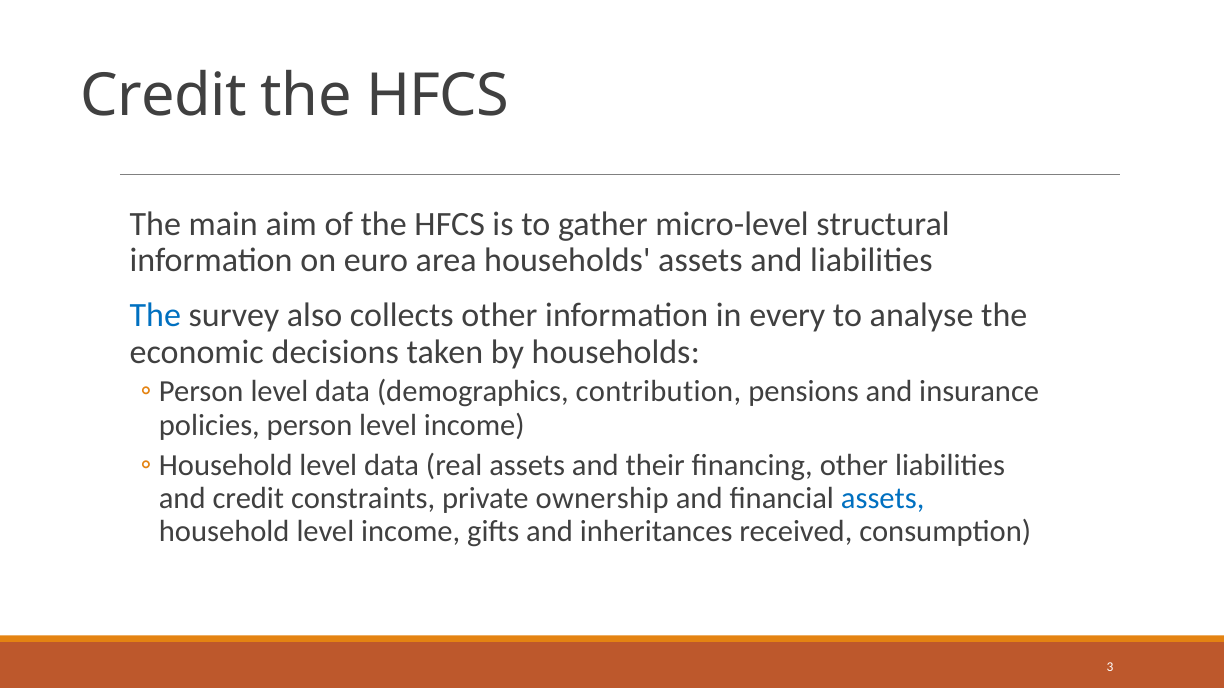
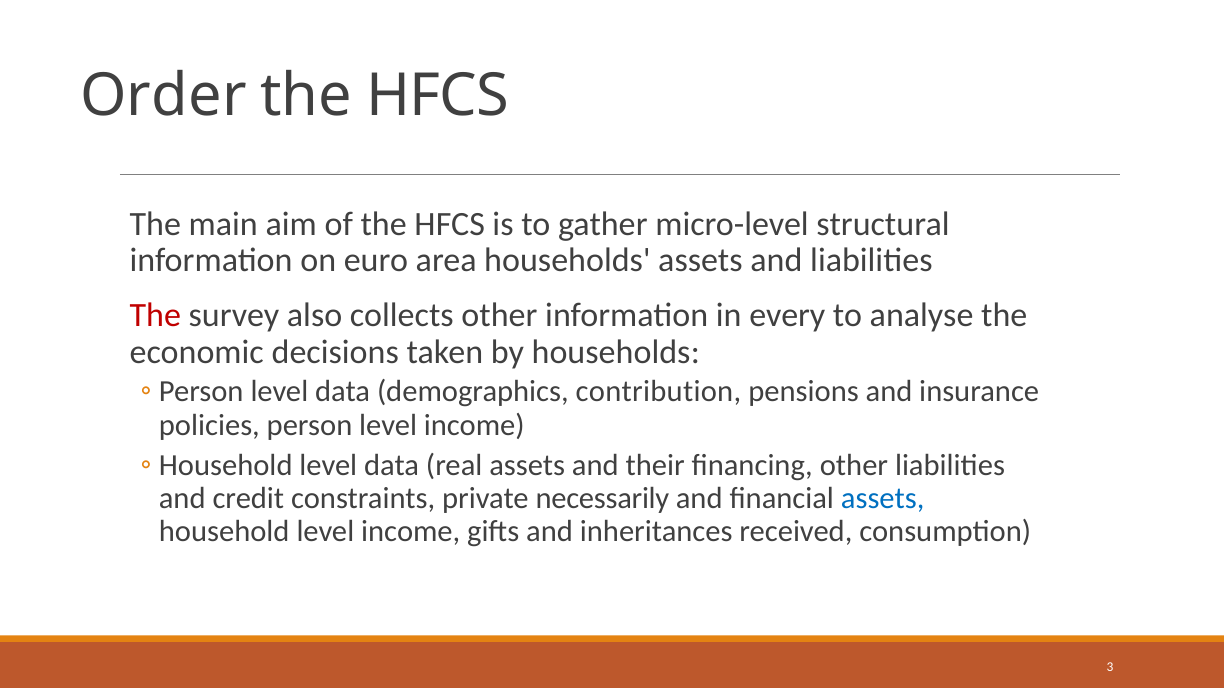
Credit: Credit -> Order (163, 96)
The colour: blue -> red (155, 315)
ownership: ownership -> necessarily (602, 499)
